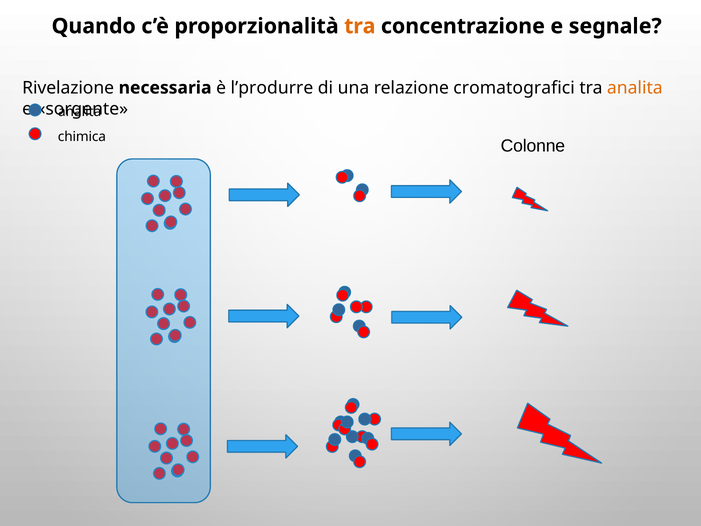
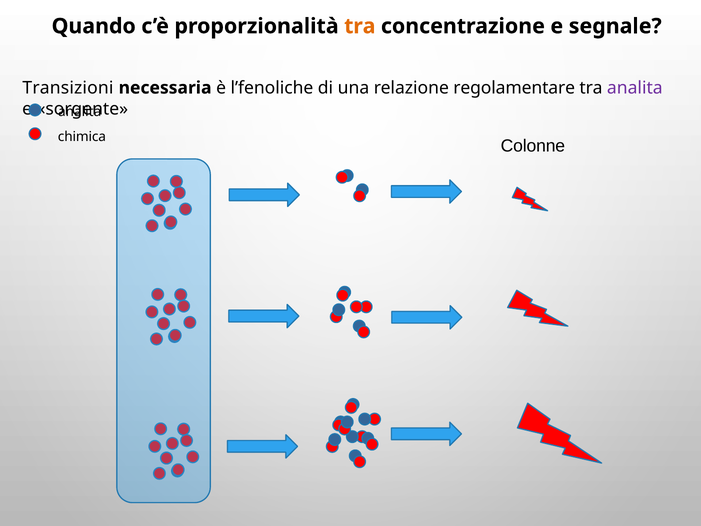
Rivelazione: Rivelazione -> Transizioni (68, 88)
l’produrre: l’produrre -> l’fenoliche (272, 88)
cromatografici: cromatografici -> regolamentare (514, 88)
analita colour: orange -> purple (635, 88)
